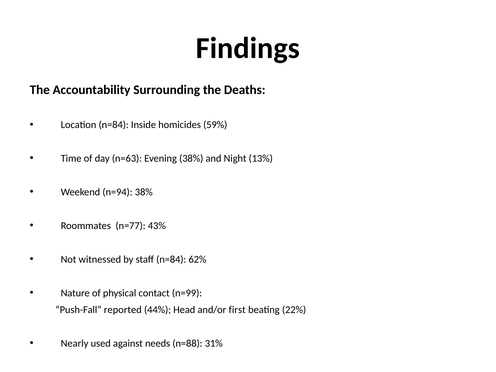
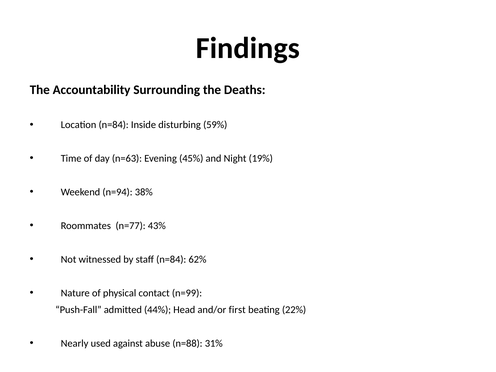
homicides: homicides -> disturbing (180, 125)
Evening 38%: 38% -> 45% (191, 158)
13%: 13% -> 19% (261, 158)
reported: reported -> admitted (123, 310)
needs: needs -> abuse (158, 343)
